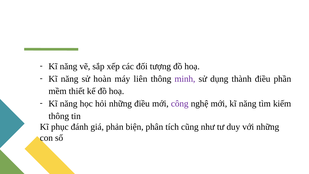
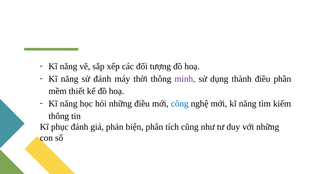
sử hoàn: hoàn -> đánh (102, 79)
liên: liên -> thời (141, 79)
công colour: purple -> blue (180, 104)
